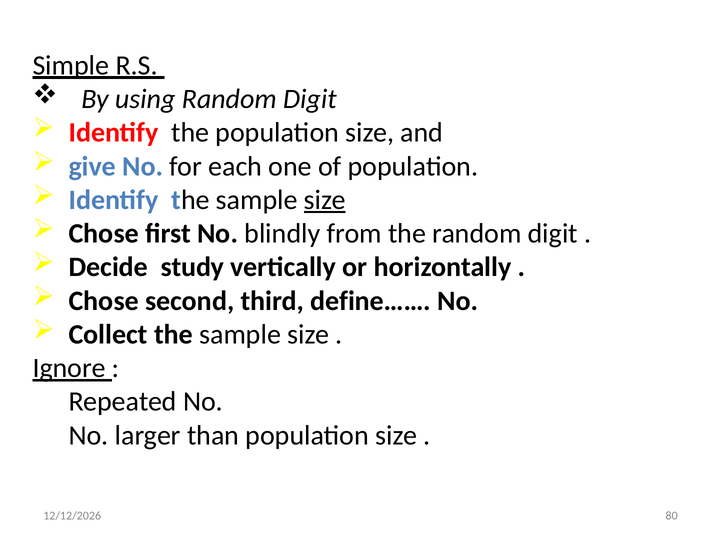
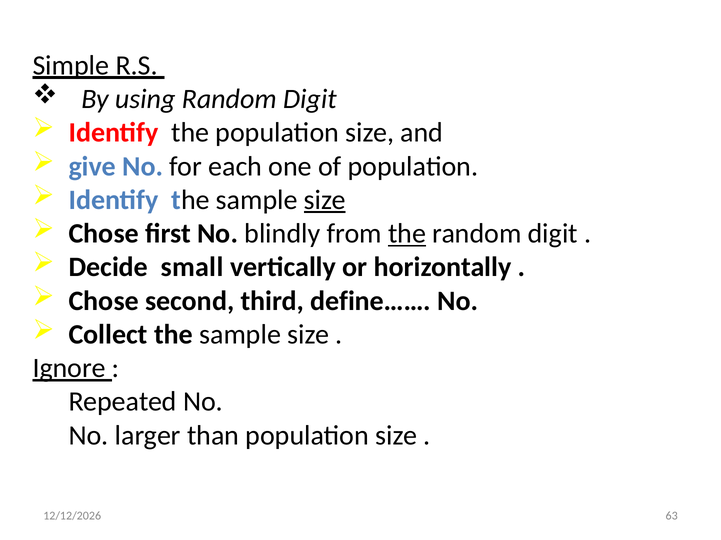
the underline: none -> present (407, 234)
study: study -> small (192, 268)
80: 80 -> 63 (672, 516)
